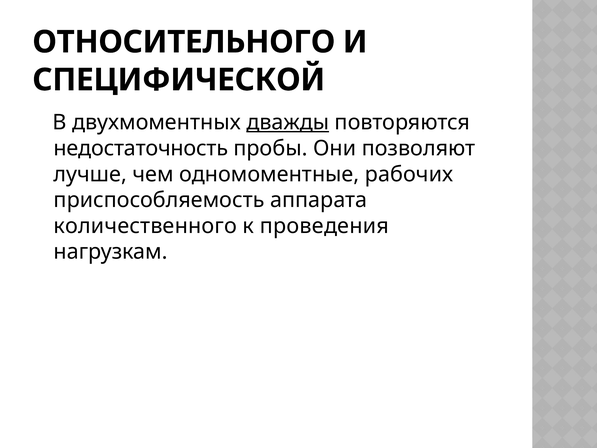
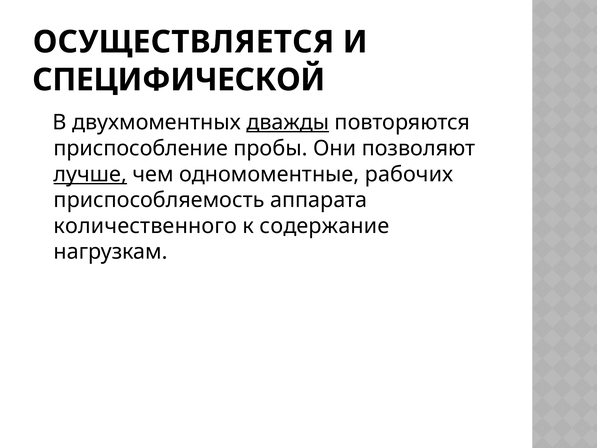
ОТНОСИТЕЛЬНОГО: ОТНОСИТЕЛЬНОГО -> ОСУЩЕСТВЛЯЕТСЯ (184, 42)
недостаточность: недостаточность -> приспособление (141, 148)
лучше underline: none -> present (90, 174)
проведения: проведения -> содержание (324, 226)
